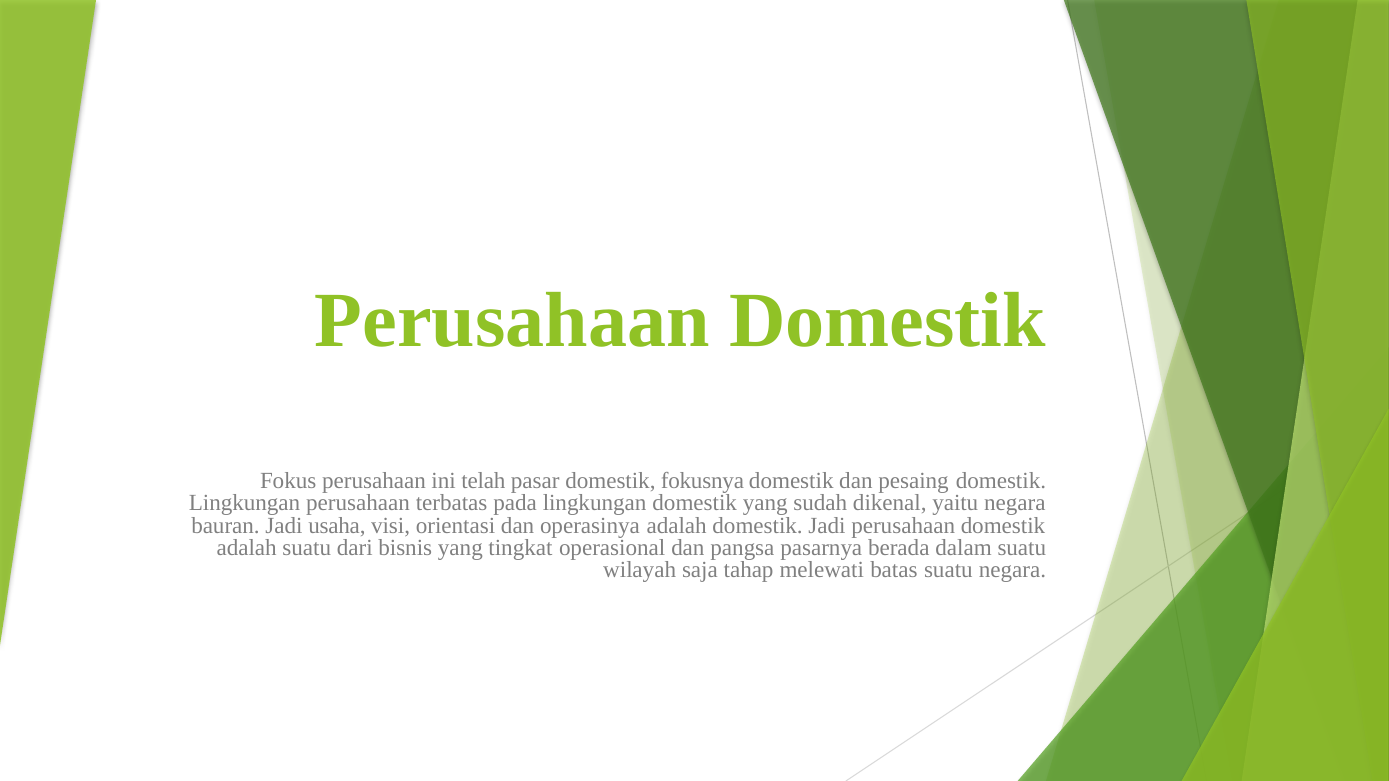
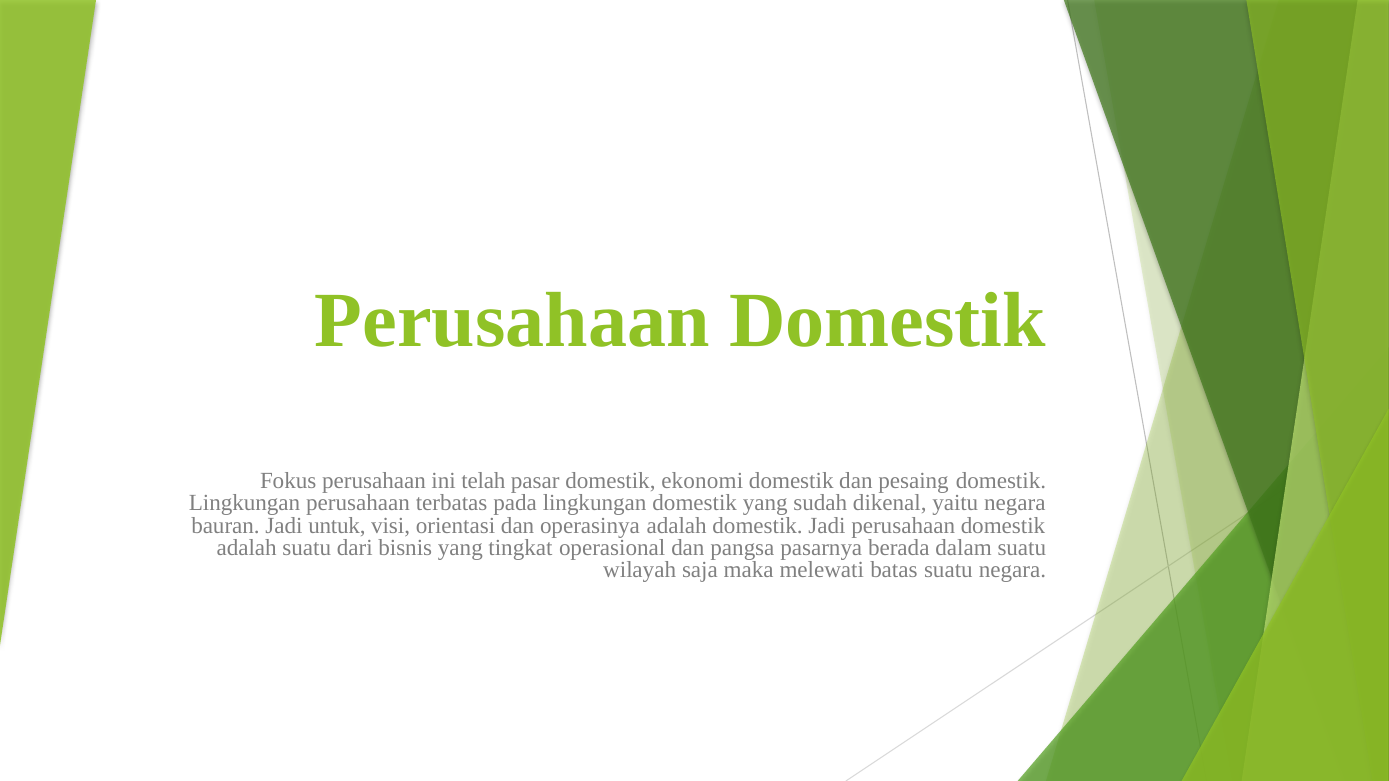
fokusnya: fokusnya -> ekonomi (702, 481)
usaha: usaha -> untuk (337, 526)
tahap: tahap -> maka (749, 570)
